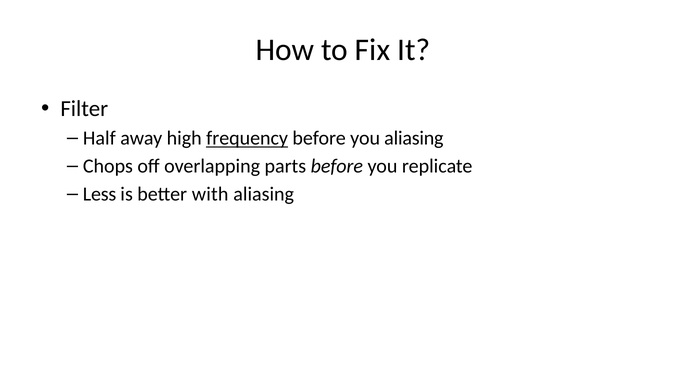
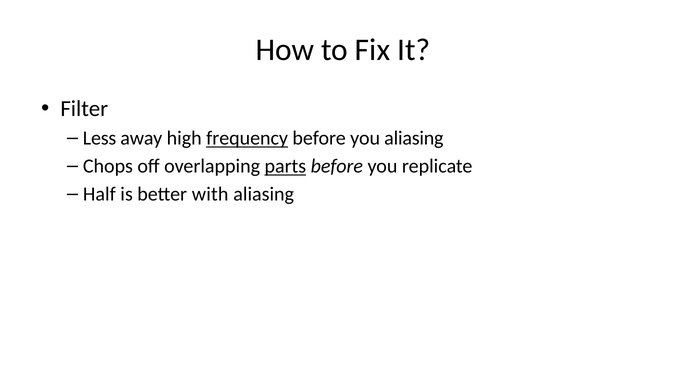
Half: Half -> Less (100, 138)
parts underline: none -> present (285, 166)
Less: Less -> Half (99, 194)
